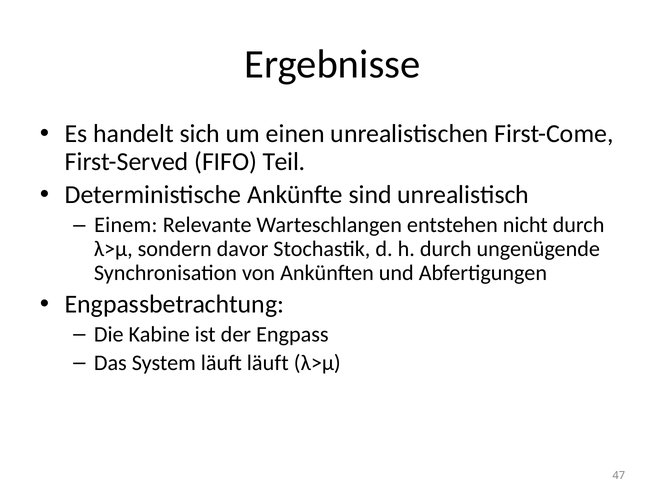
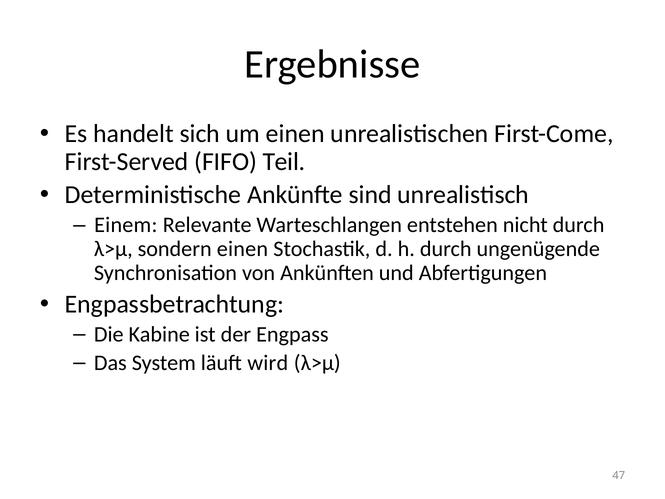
sondern davor: davor -> einen (242, 249)
läuft läuft: läuft -> wird (268, 363)
